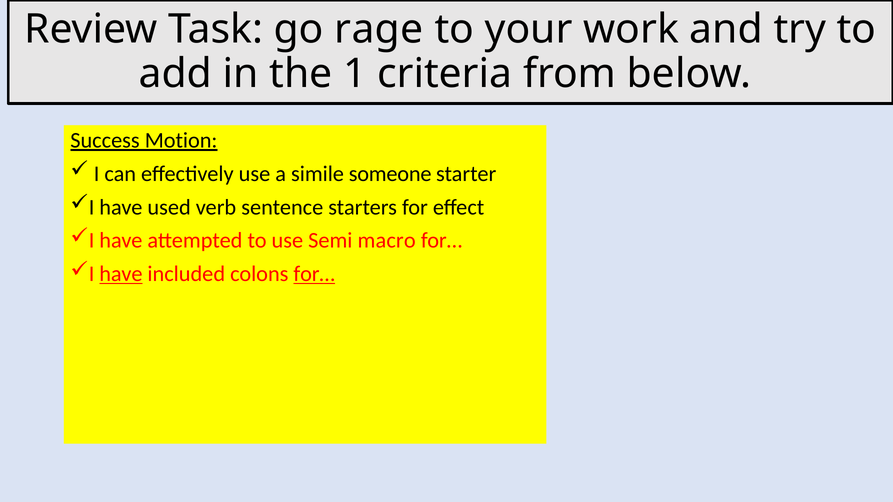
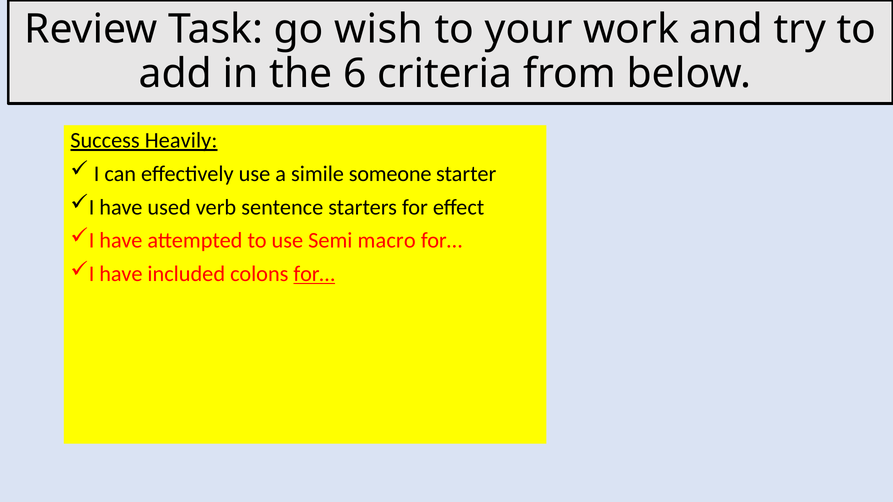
rage: rage -> wish (379, 29)
1: 1 -> 6 (355, 74)
Motion: Motion -> Heavily (181, 140)
have underline: present -> none (121, 274)
